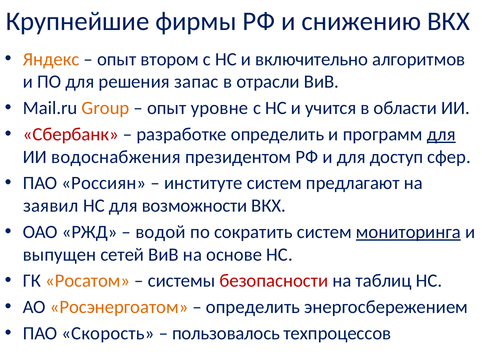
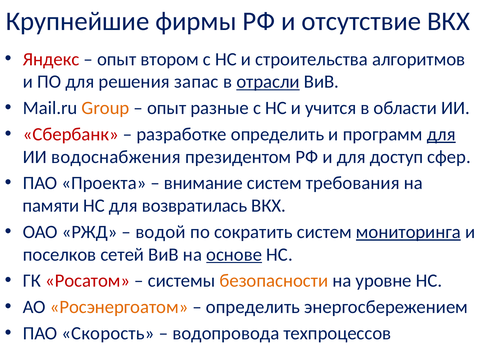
снижению: снижению -> отсутствие (361, 21)
Яндекс colour: orange -> red (51, 59)
включительно: включительно -> строительства (312, 59)
отрасли underline: none -> present (268, 82)
уровне: уровне -> разные (220, 108)
Россиян: Россиян -> Проекта (104, 183)
институте: институте -> внимание (203, 183)
предлагают: предлагают -> требования (353, 183)
заявил: заявил -> памяти (51, 205)
возможности: возможности -> возвратилась (195, 205)
выпущен: выпущен -> поселков (60, 254)
основе underline: none -> present (234, 254)
Росатом colour: orange -> red (88, 280)
безопасности colour: red -> orange (274, 280)
таблиц: таблиц -> уровне (384, 280)
пользовалось: пользовалось -> водопровода (226, 333)
